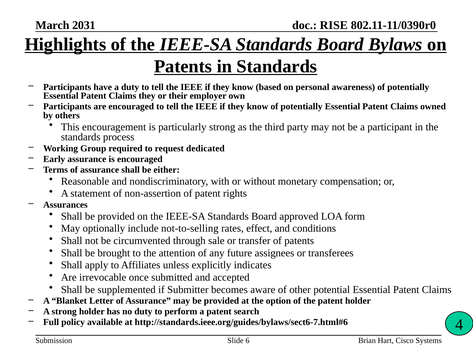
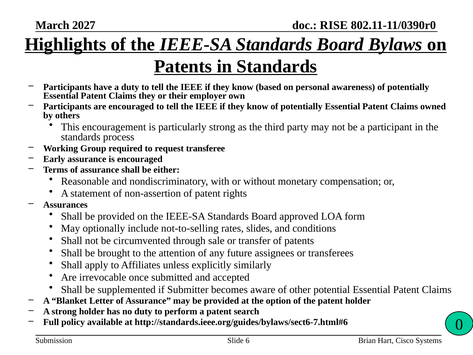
2031: 2031 -> 2027 (84, 25)
dedicated: dedicated -> transferee (206, 148)
effect: effect -> slides (259, 228)
indicates: indicates -> similarly (253, 265)
4: 4 -> 0 (459, 324)
